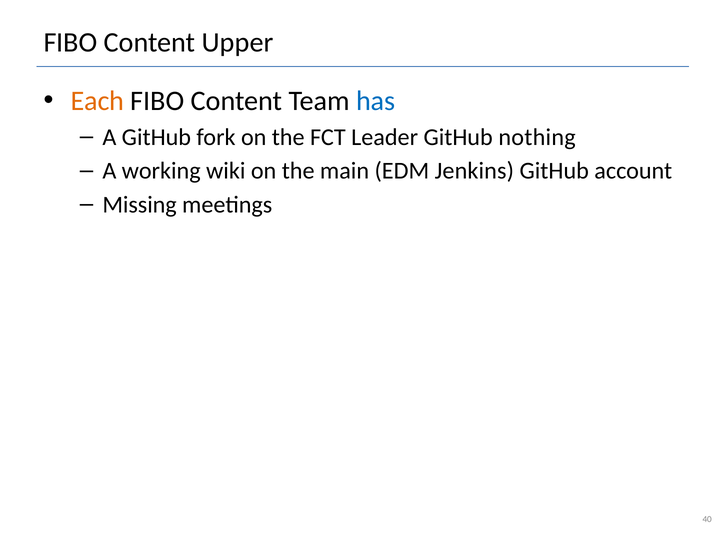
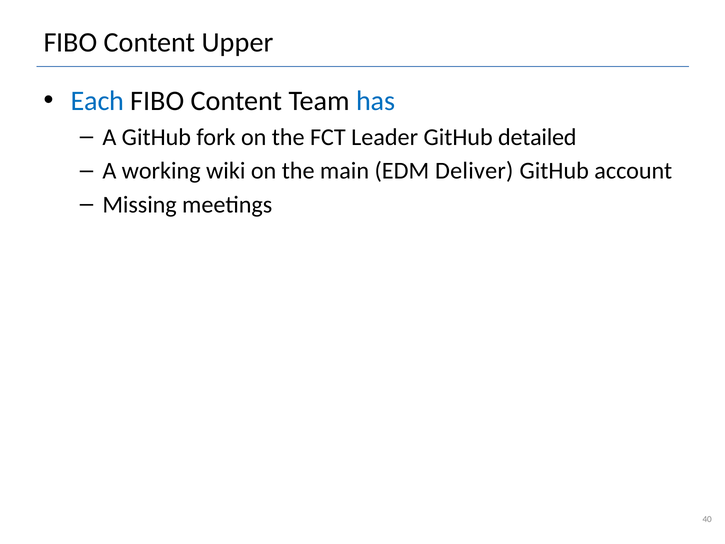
Each colour: orange -> blue (97, 101)
nothing: nothing -> detailed (537, 137)
Jenkins: Jenkins -> Deliver (474, 171)
